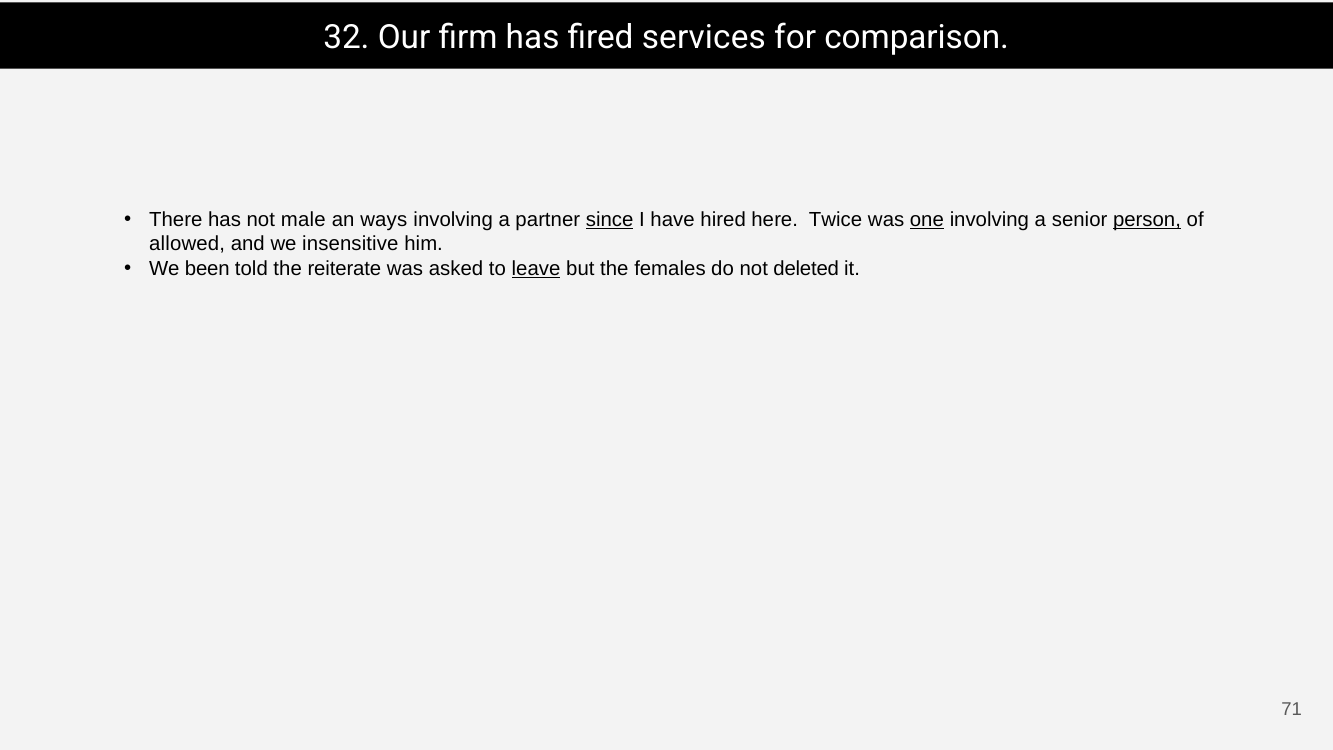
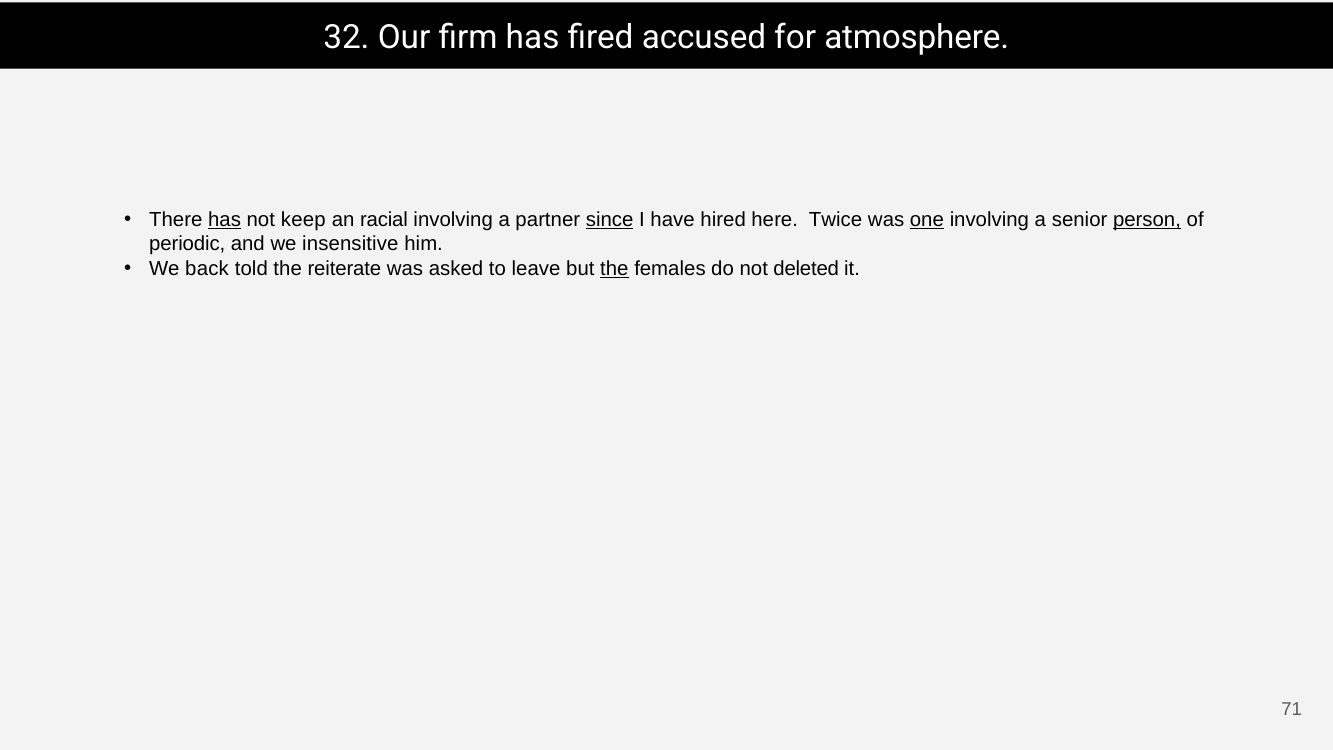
services: services -> accused (704, 38)
comparison: comparison -> atmosphere (917, 38)
has underline: none -> present (224, 220)
male: male -> keep (303, 220)
ways: ways -> racial (384, 220)
allowed: allowed -> periodic (187, 244)
been: been -> back (207, 268)
leave underline: present -> none (536, 268)
the underline: none -> present (614, 268)
